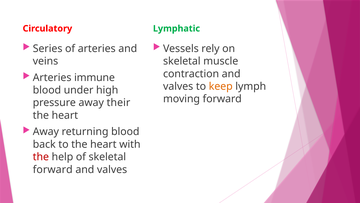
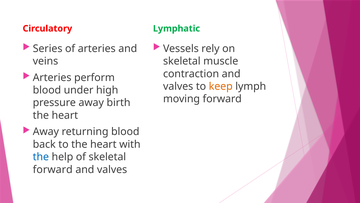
immune: immune -> perform (94, 77)
their: their -> birth (119, 103)
the colour: red -> blue (41, 157)
